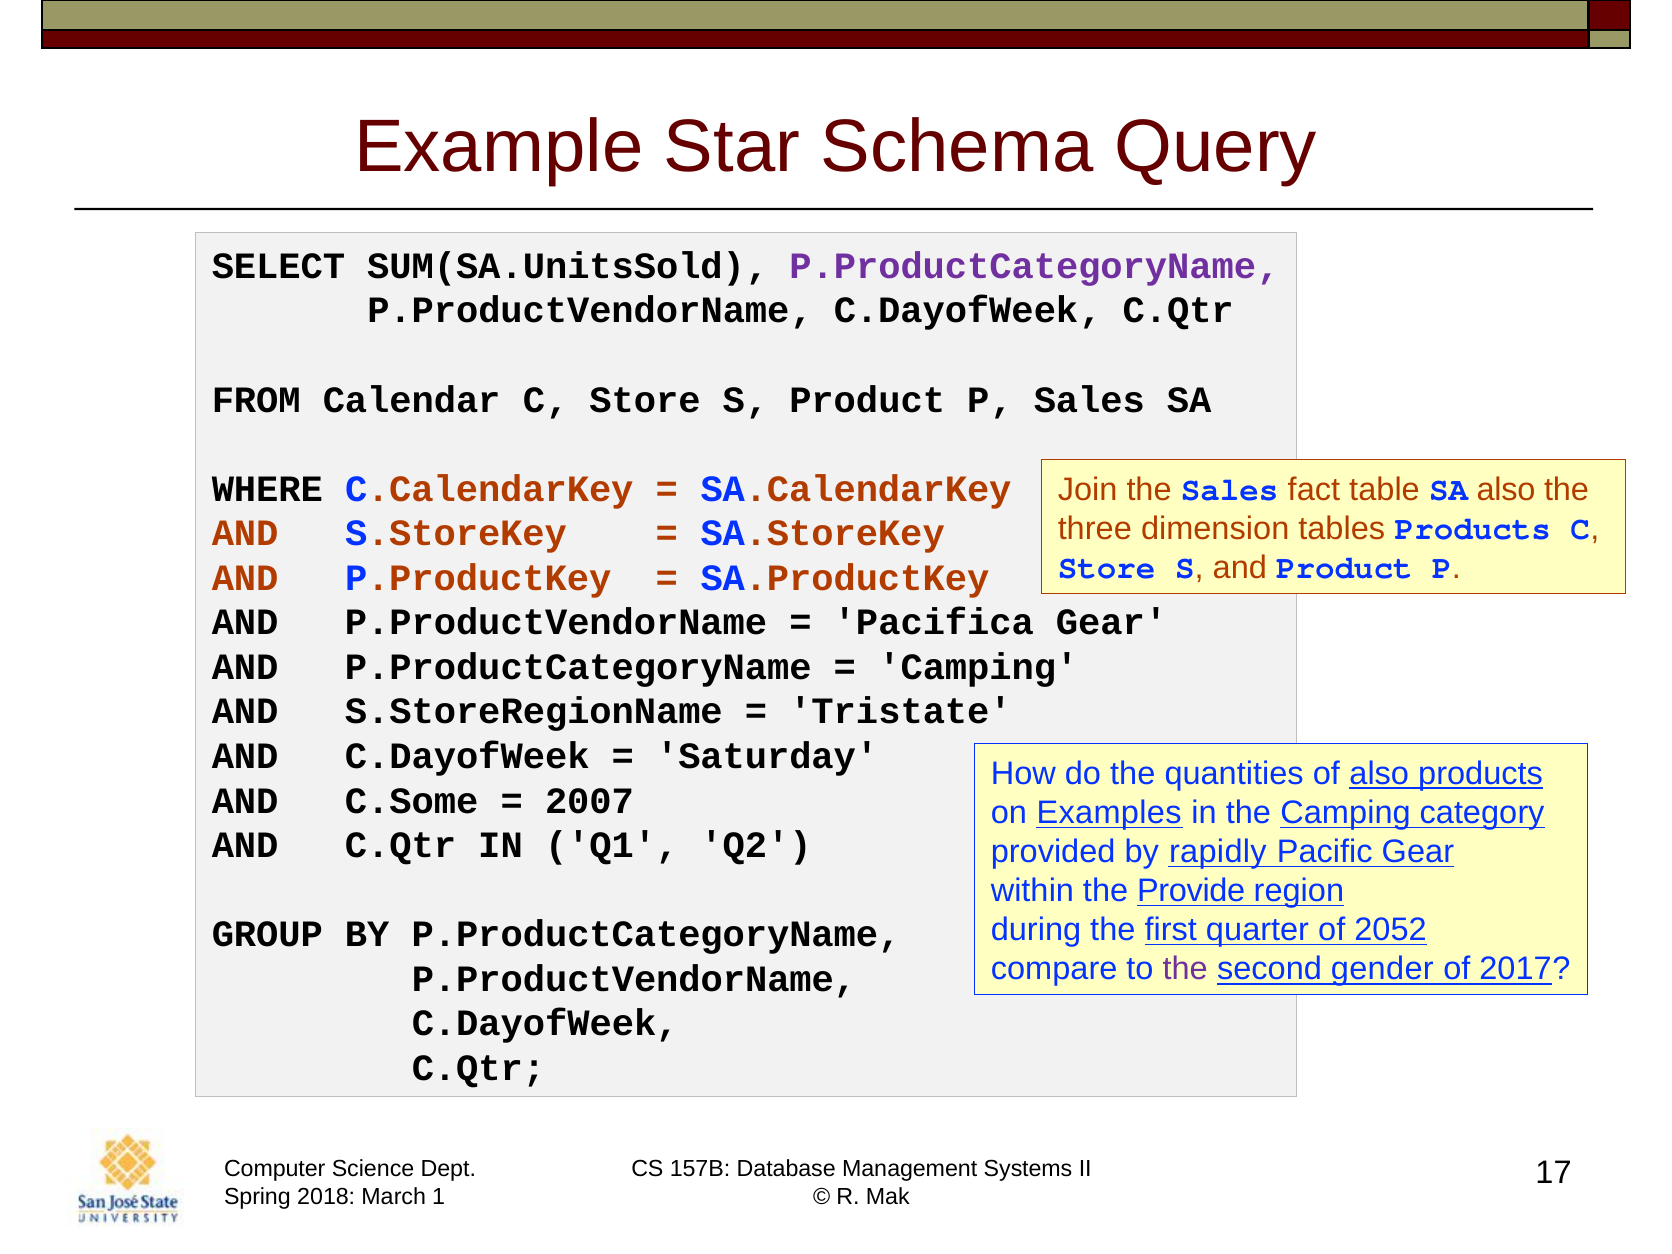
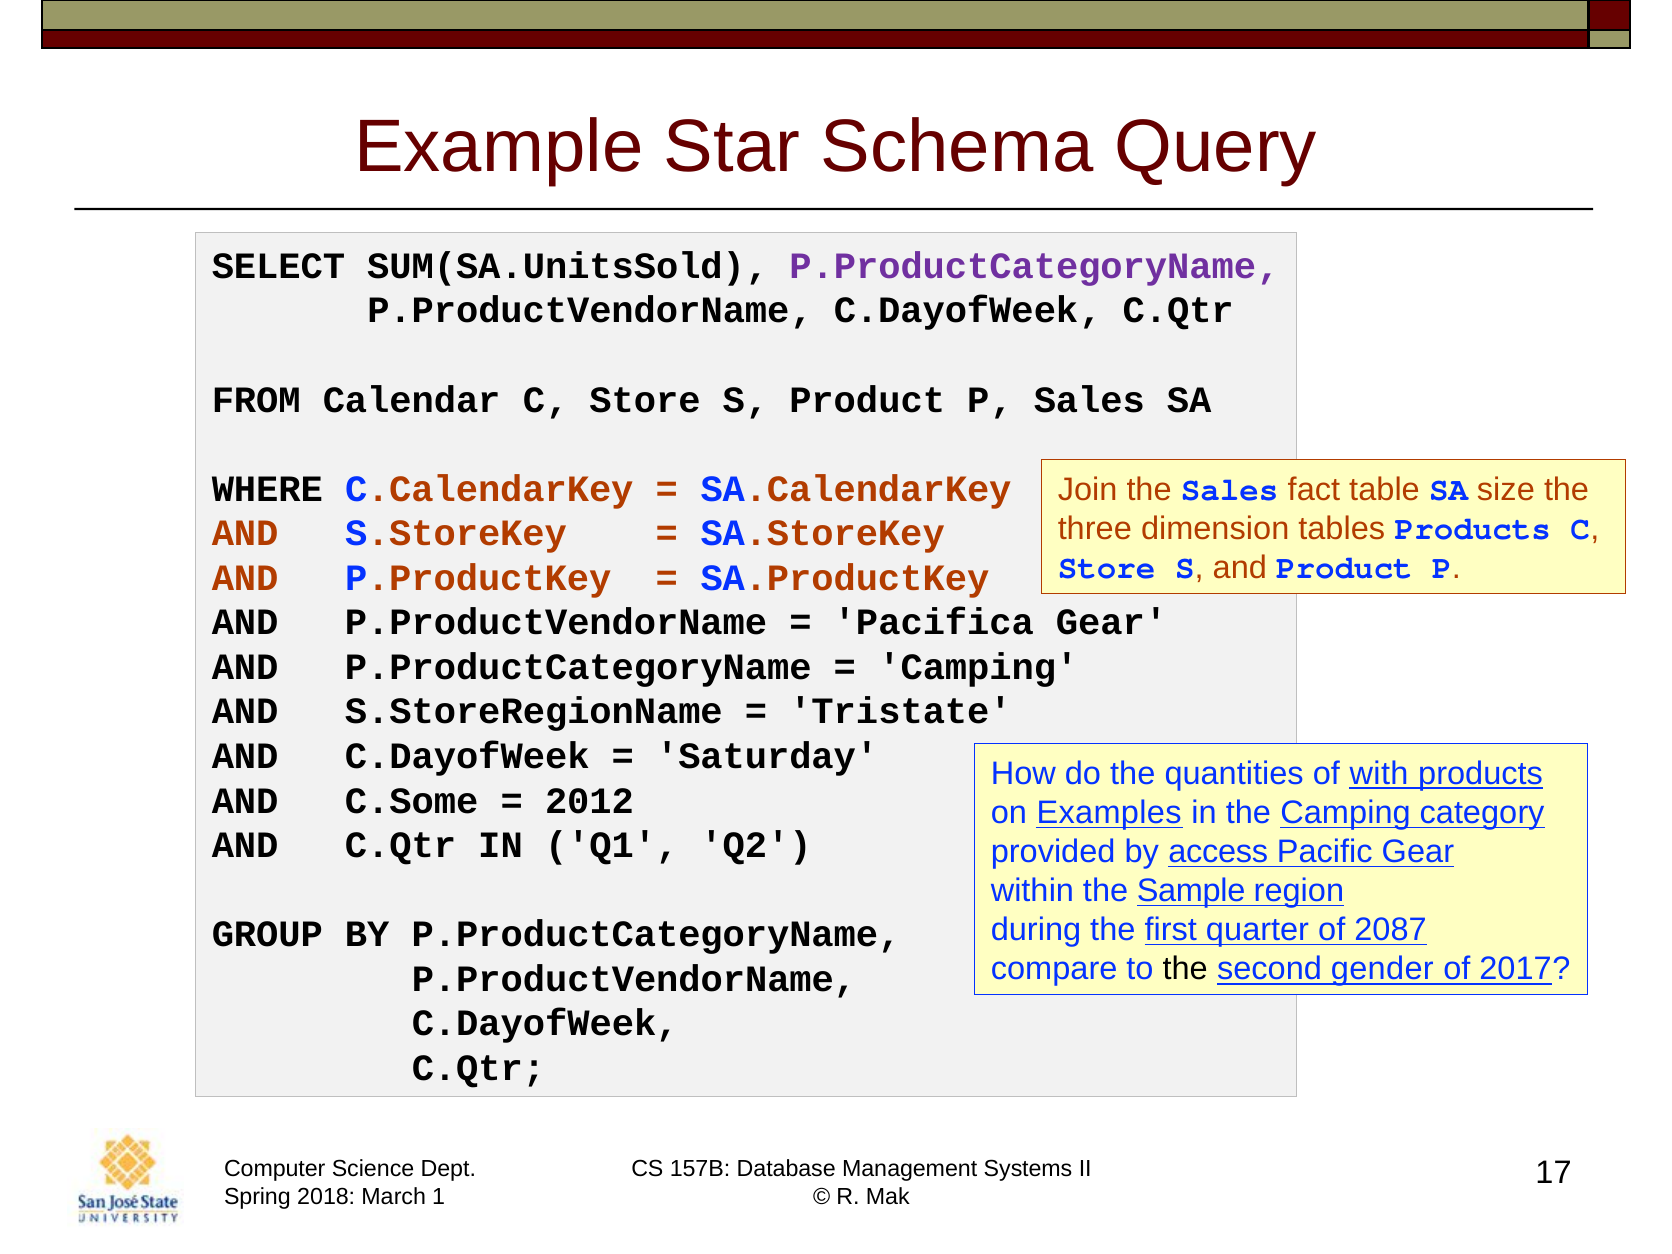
SA also: also -> size (1506, 490)
of also: also -> with (1379, 774)
2007: 2007 -> 2012 (589, 801)
rapidly: rapidly -> access (1218, 852)
Provide: Provide -> Sample (1191, 891)
2052: 2052 -> 2087 (1391, 930)
the colour: purple -> black (1185, 969)
